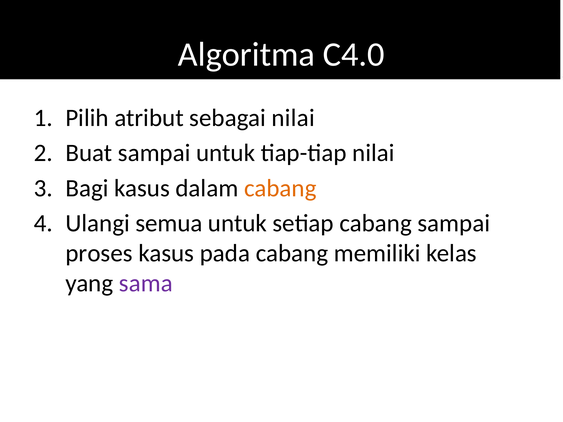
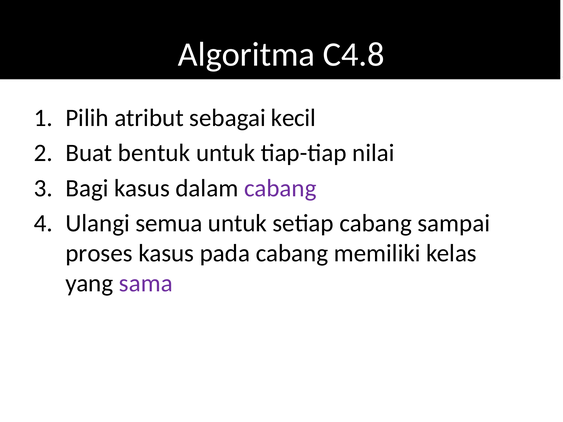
C4.0: C4.0 -> C4.8 (354, 55)
sebagai nilai: nilai -> kecil (293, 118)
Buat sampai: sampai -> bentuk (154, 153)
cabang colour: orange -> purple (280, 188)
